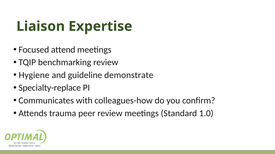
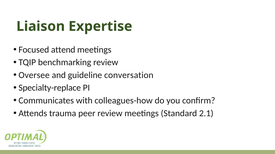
Hygiene: Hygiene -> Oversee (34, 75)
demonstrate: demonstrate -> conversation (129, 75)
1.0: 1.0 -> 2.1 (206, 114)
